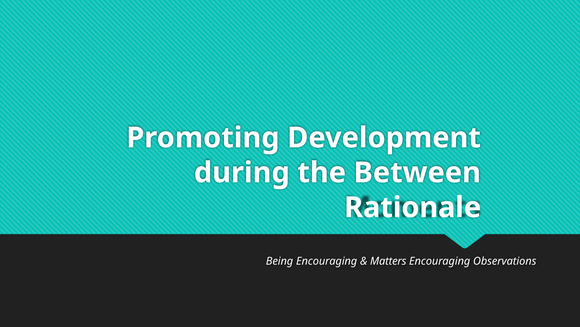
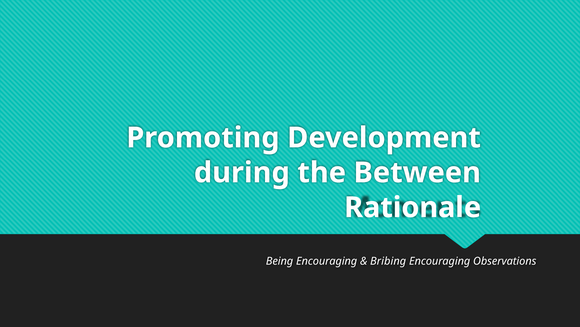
Matters: Matters -> Bribing (388, 261)
